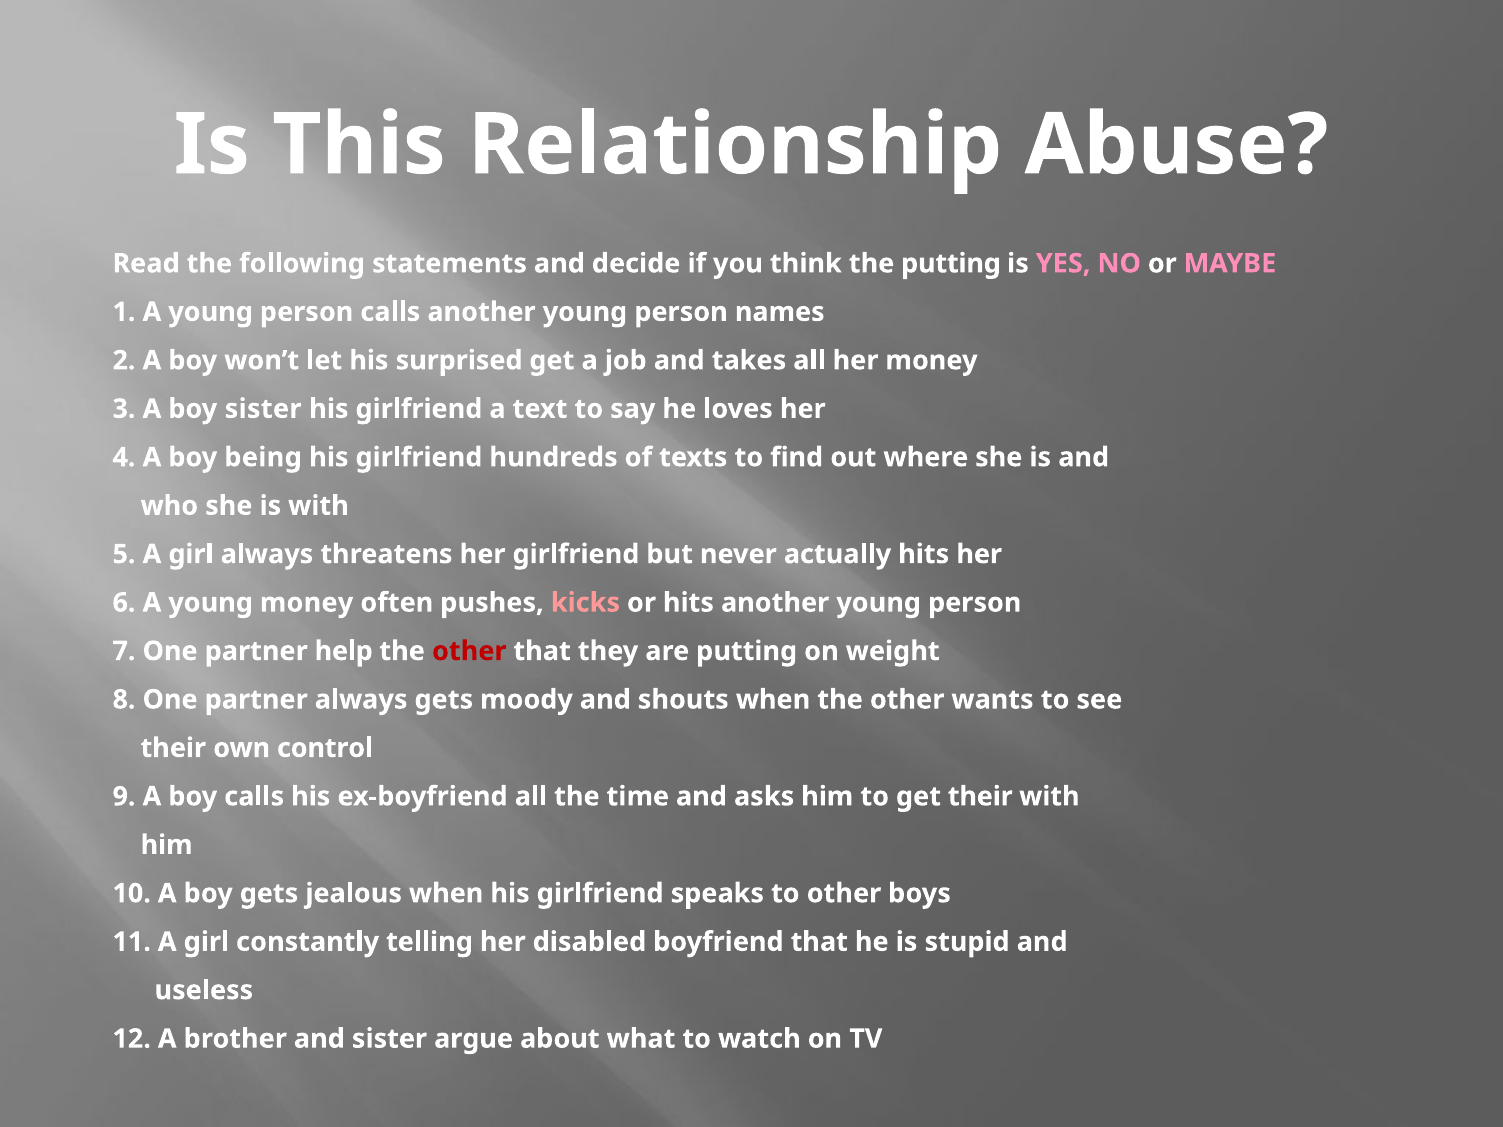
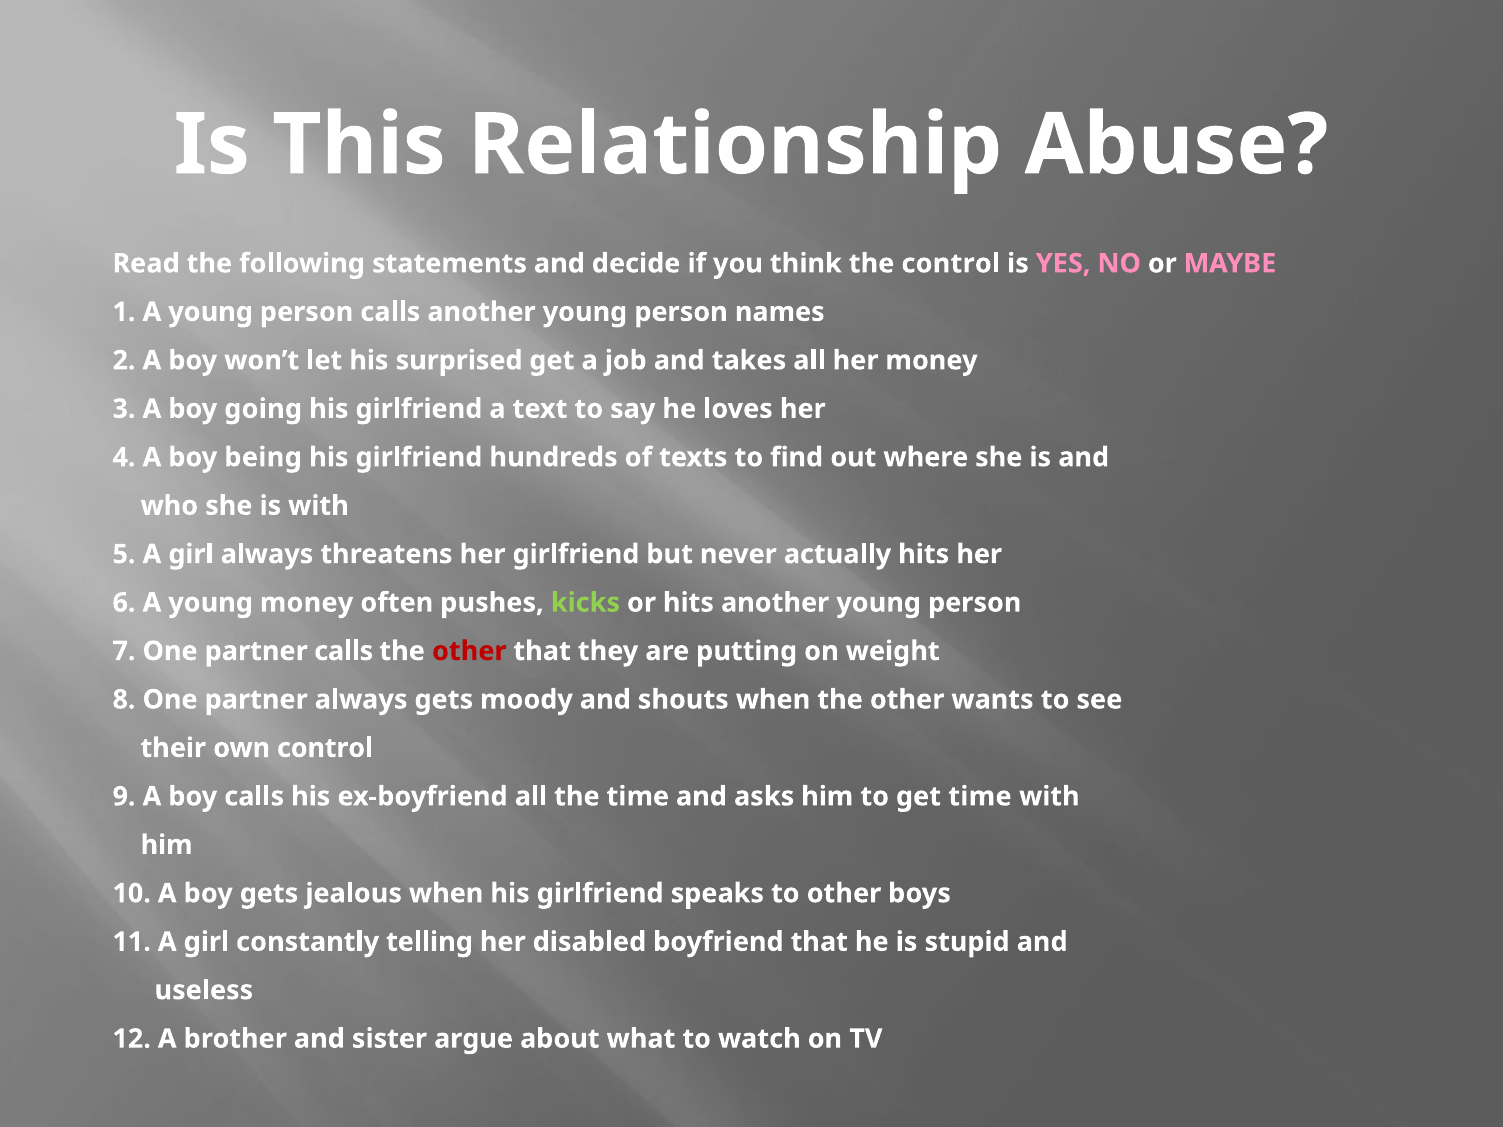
the putting: putting -> control (951, 264)
boy sister: sister -> going (263, 409)
kicks colour: pink -> light green (585, 603)
partner help: help -> calls (344, 651)
get their: their -> time (980, 797)
